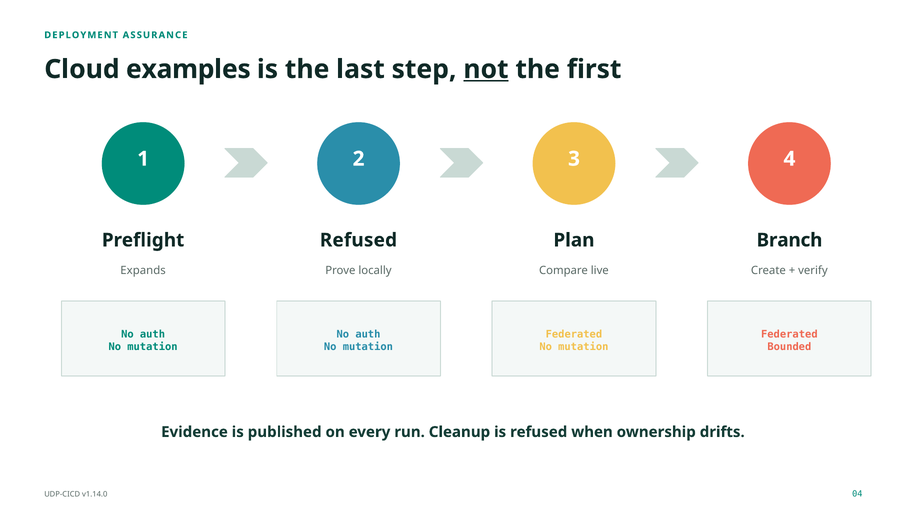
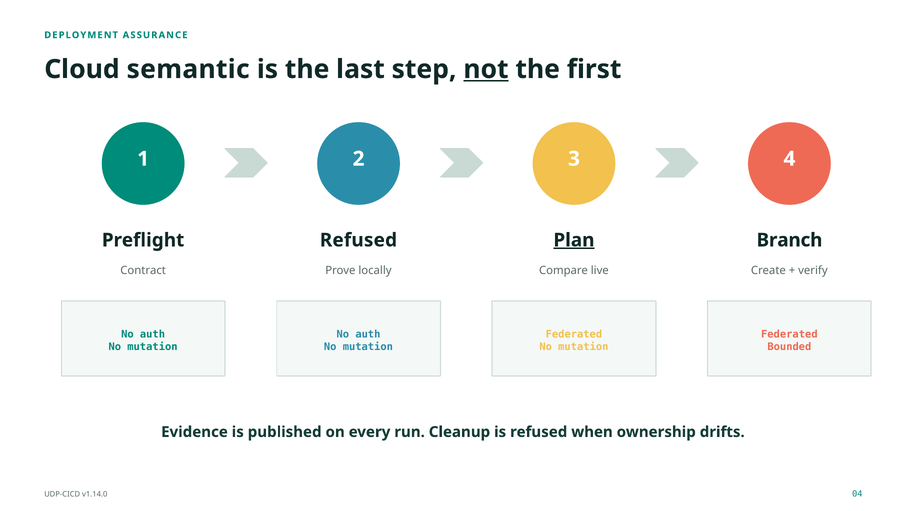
examples: examples -> semantic (188, 69)
Plan underline: none -> present (574, 240)
Expands: Expands -> Contract (143, 271)
